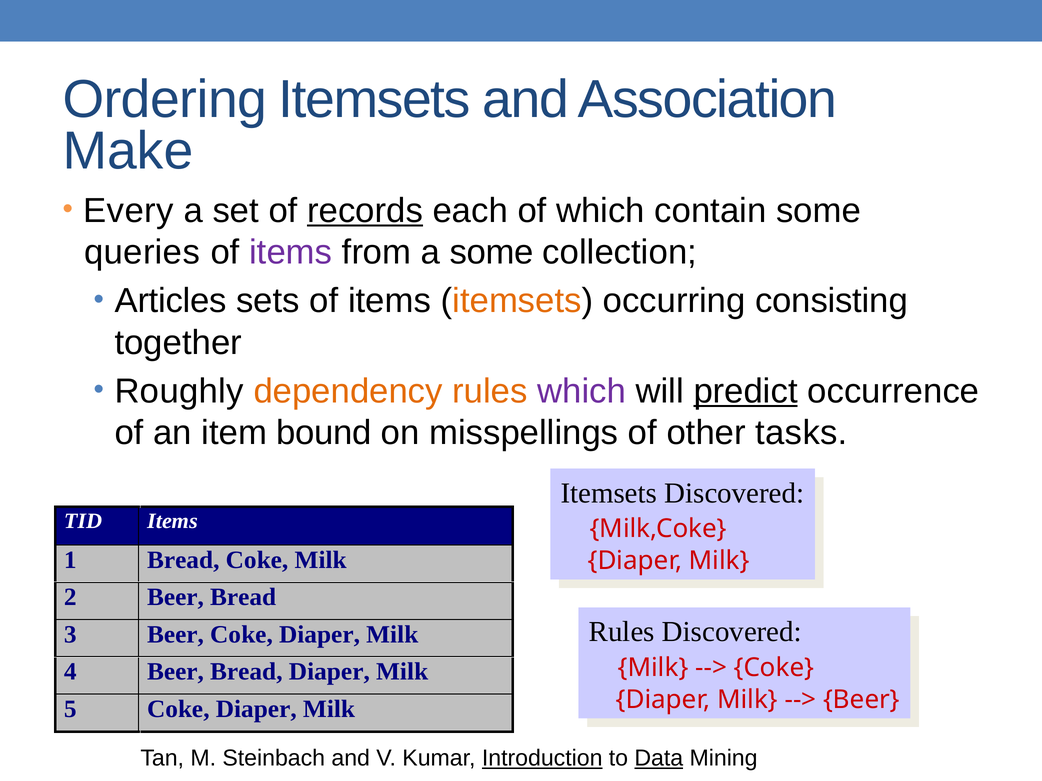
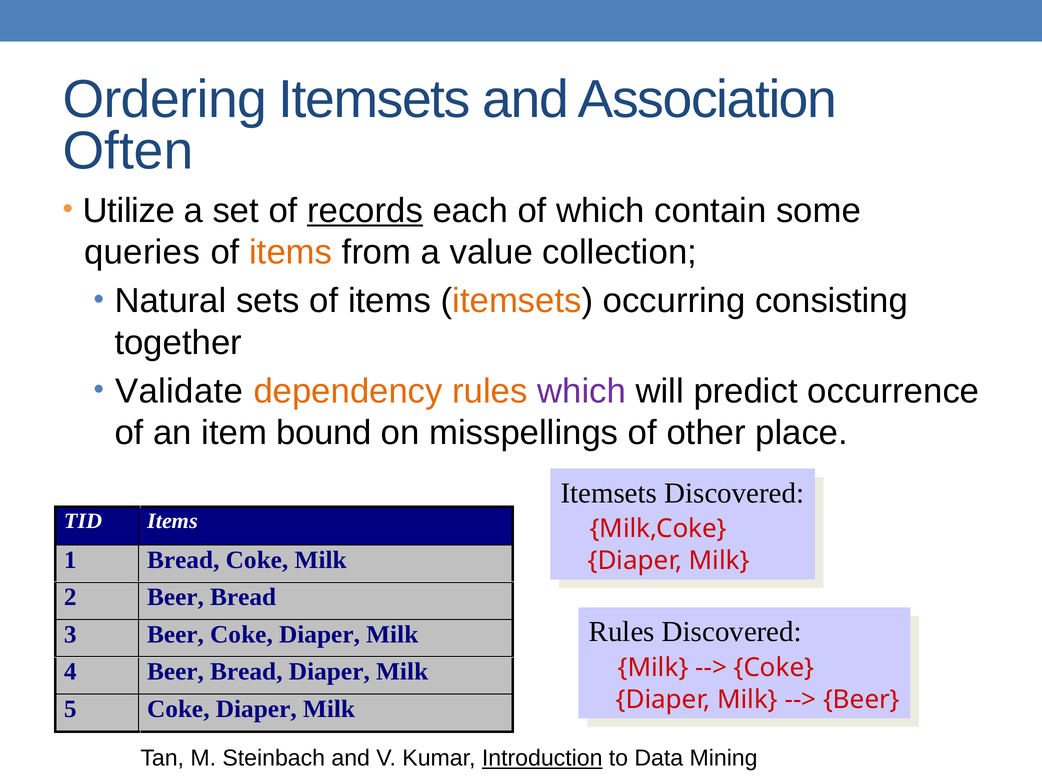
Make: Make -> Often (128, 151)
Every: Every -> Utilize (129, 211)
items colour: purple -> orange (291, 253)
a some: some -> value (491, 253)
Articles: Articles -> Natural (171, 301)
Roughly: Roughly -> Validate (179, 391)
predict underline: present -> none (746, 391)
tasks: tasks -> place (802, 433)
Data underline: present -> none (659, 759)
